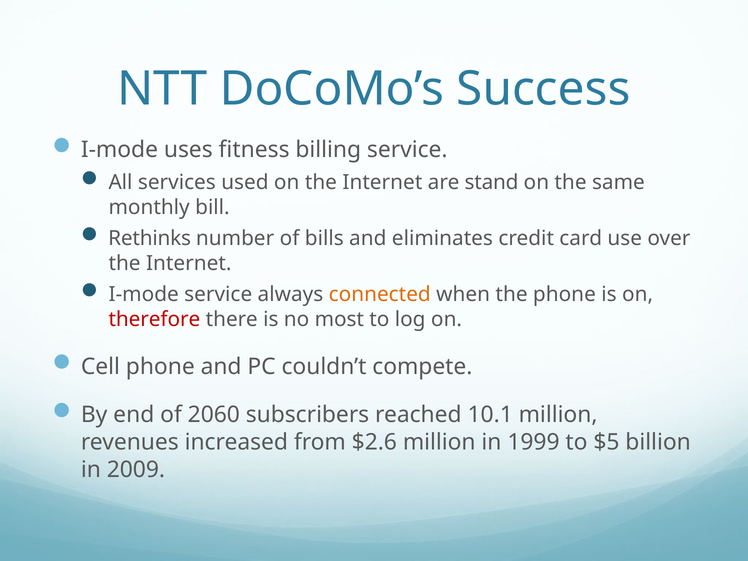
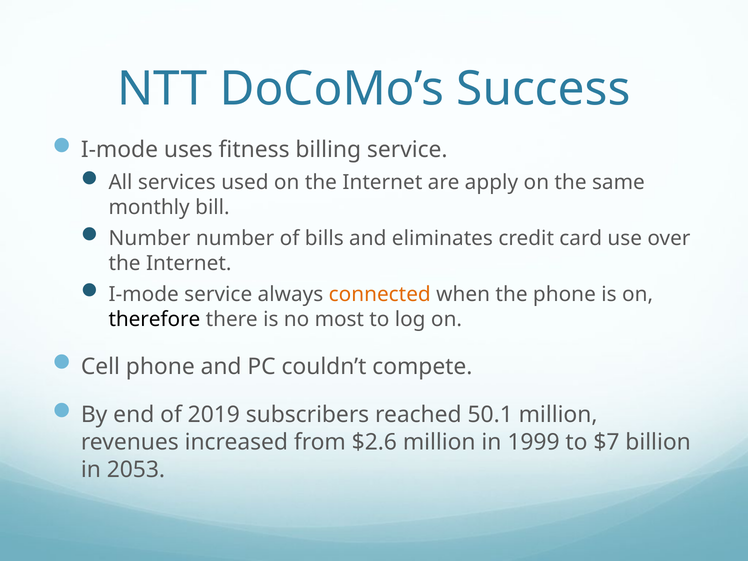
stand: stand -> apply (491, 182)
Rethinks: Rethinks -> Number (149, 238)
therefore colour: red -> black (154, 319)
2060: 2060 -> 2019 (214, 415)
10.1: 10.1 -> 50.1 (490, 415)
$5: $5 -> $7 (607, 442)
2009: 2009 -> 2053 (136, 470)
